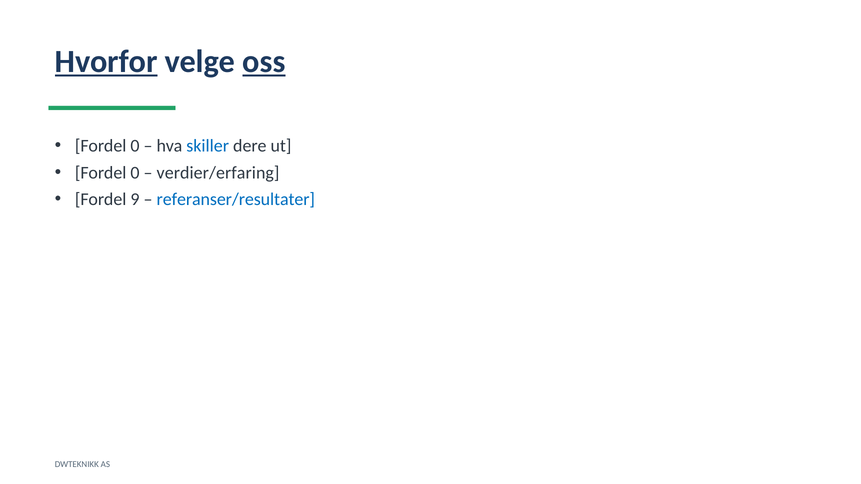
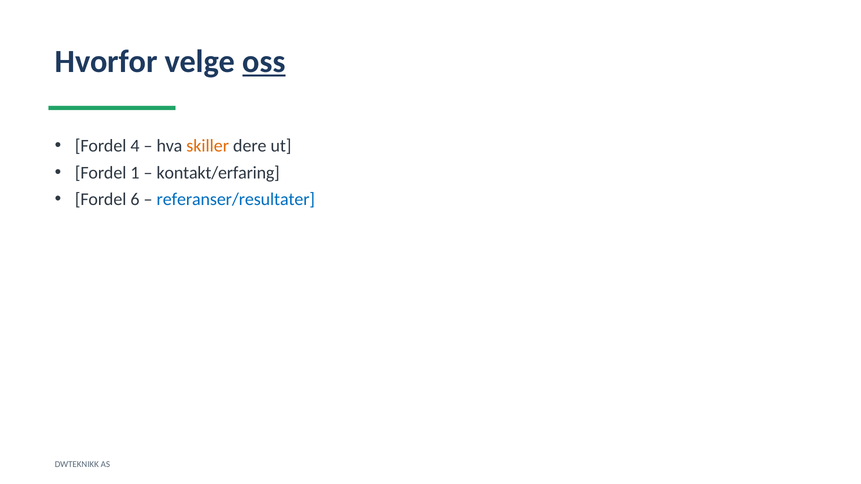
Hvorfor underline: present -> none (106, 61)
0: 0 -> 4 (135, 146)
skiller colour: blue -> orange (208, 146)
0: 0 -> 1 (135, 173)
verdier/erfaring: verdier/erfaring -> kontakt/erfaring (218, 173)
9: 9 -> 6 (135, 200)
